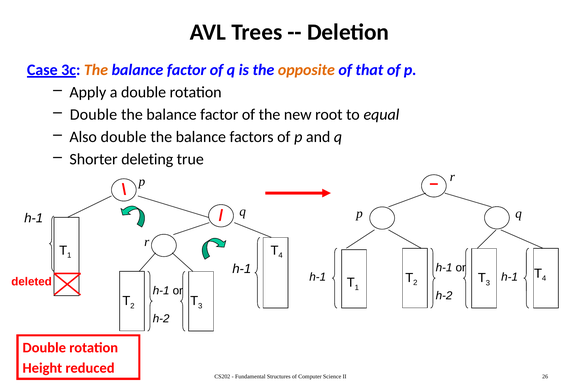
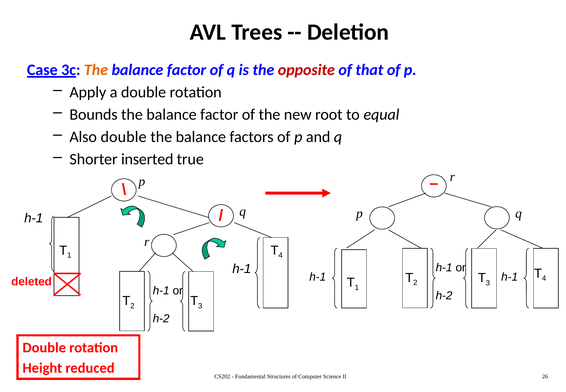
opposite colour: orange -> red (306, 70)
Double: Double -> Bounds (94, 115)
deleting: deleting -> inserted (147, 159)
